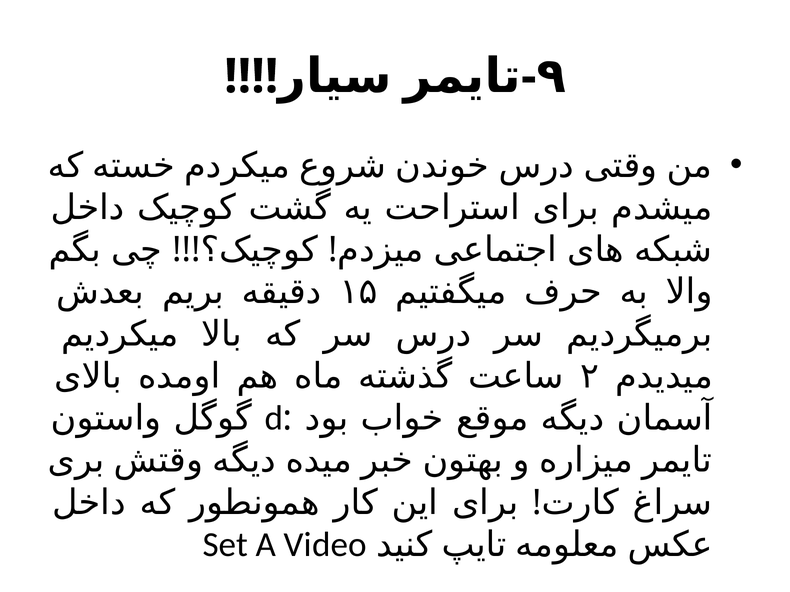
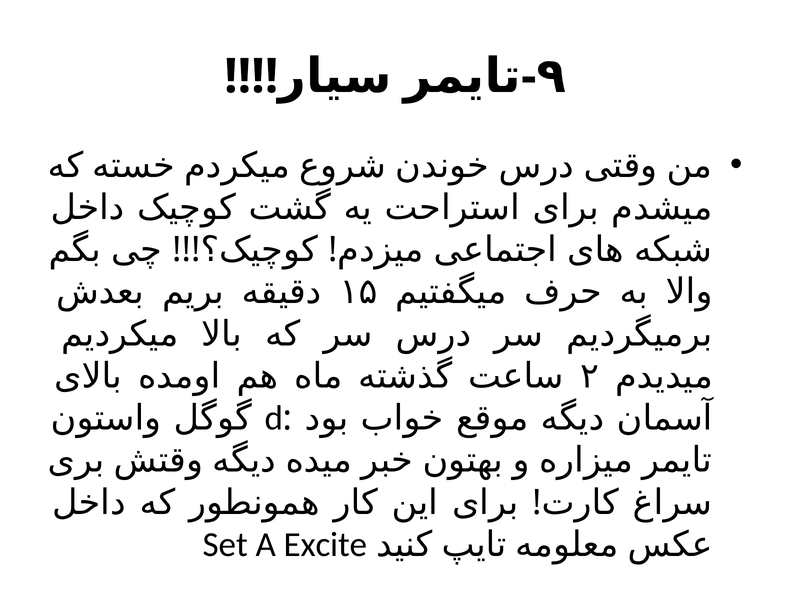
Video: Video -> Excite (326, 545)
